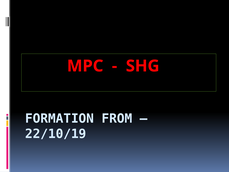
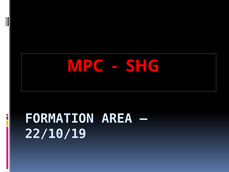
FROM: FROM -> AREA (117, 118)
